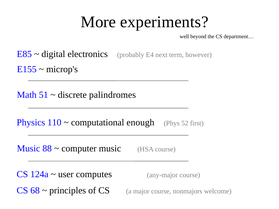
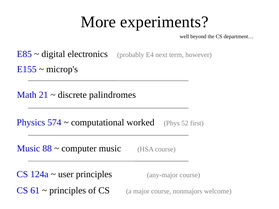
51: 51 -> 21 (44, 95)
110: 110 -> 574 (54, 123)
enough: enough -> worked (140, 123)
user computes: computes -> principles (94, 174)
68: 68 -> 61 (35, 191)
